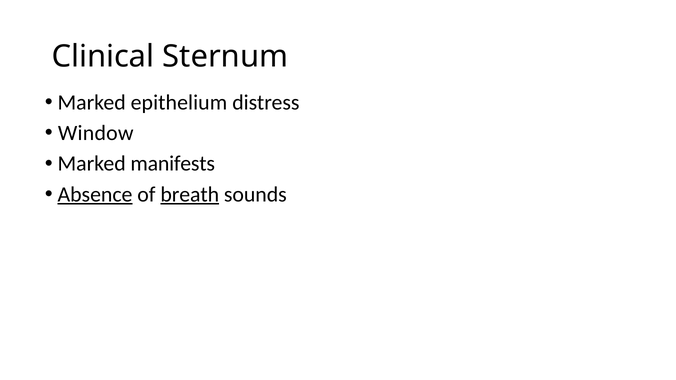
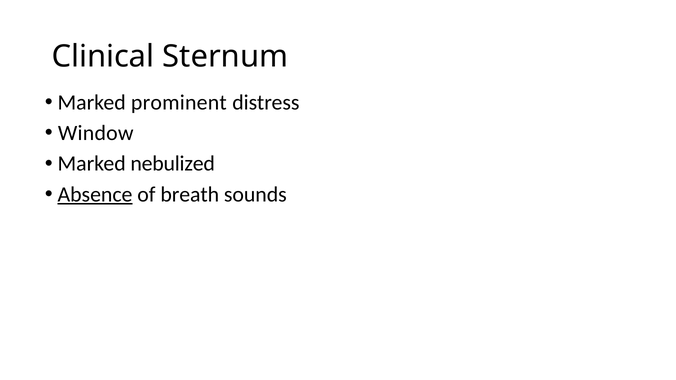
epithelium: epithelium -> prominent (179, 103)
manifests: manifests -> nebulized (173, 164)
breath underline: present -> none (190, 194)
